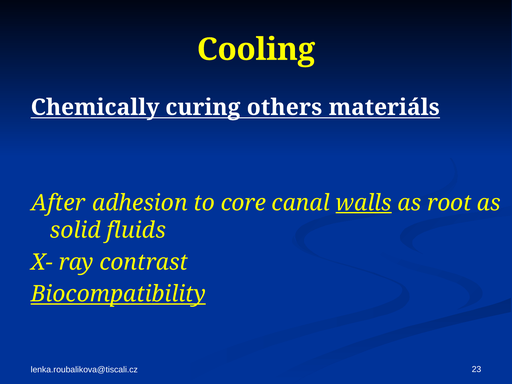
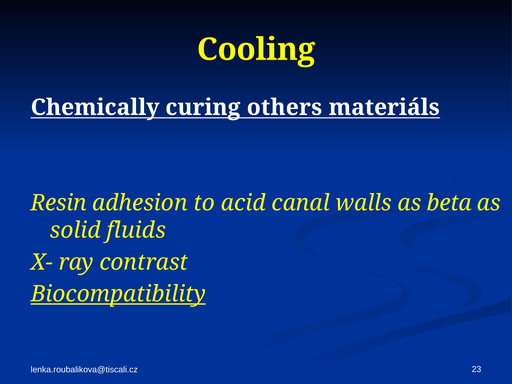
After: After -> Resin (59, 203)
core: core -> acid (243, 203)
walls underline: present -> none (364, 203)
root: root -> beta (449, 203)
